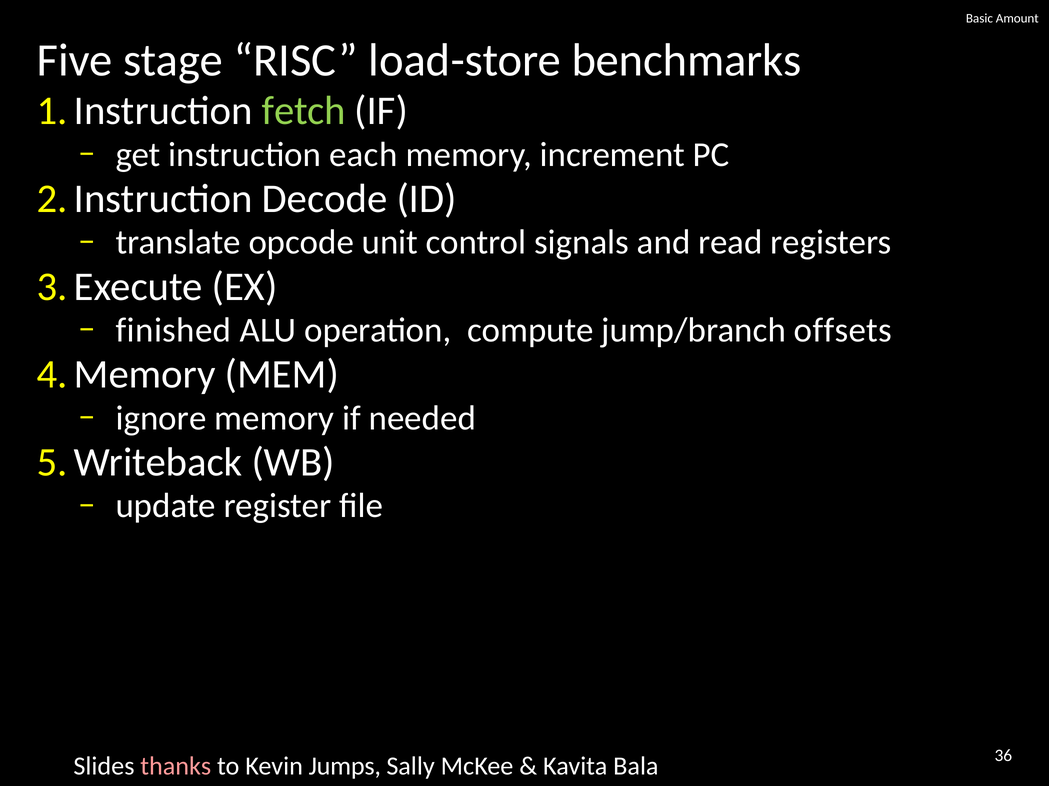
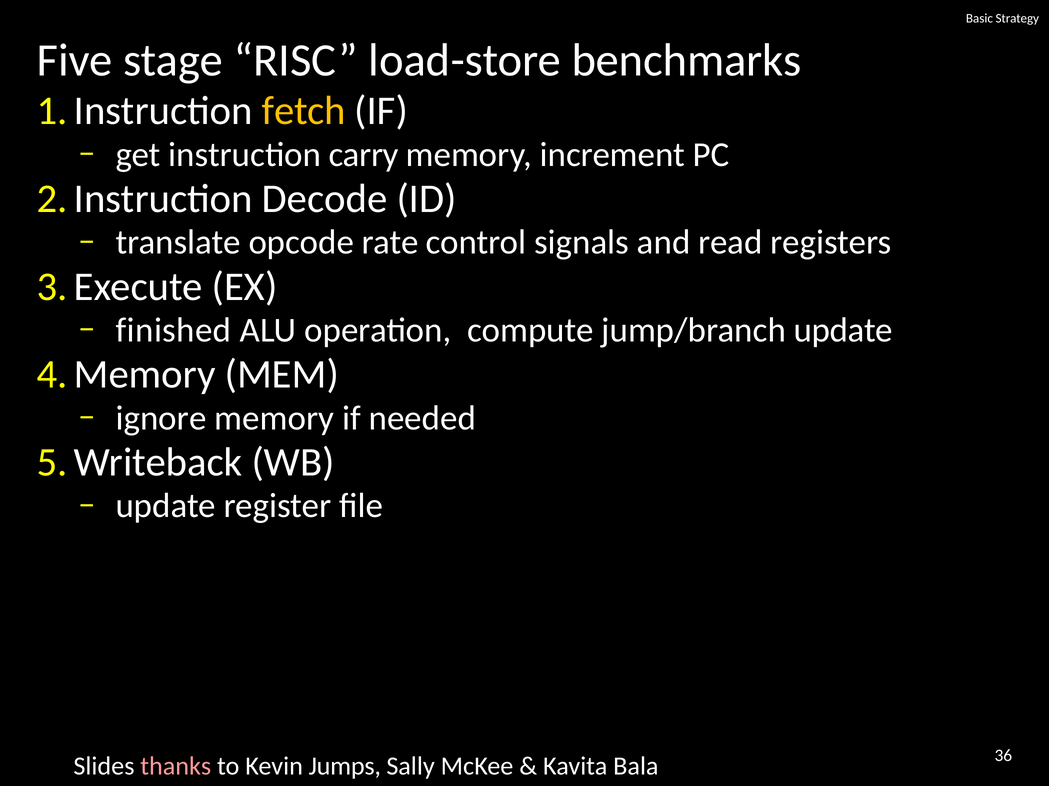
Amount: Amount -> Strategy (1017, 18)
fetch colour: light green -> yellow (304, 111)
each: each -> carry (364, 155)
unit: unit -> rate (390, 243)
jump/branch offsets: offsets -> update (843, 330)
